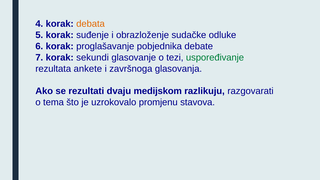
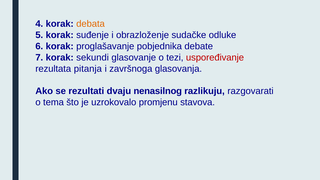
uspoređivanje colour: green -> red (215, 58)
ankete: ankete -> pitanja (88, 69)
medijskom: medijskom -> nenasilnog (158, 91)
